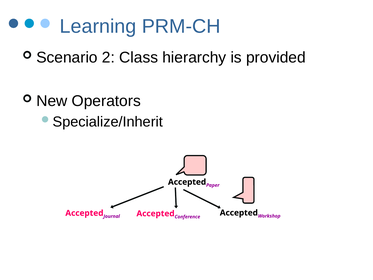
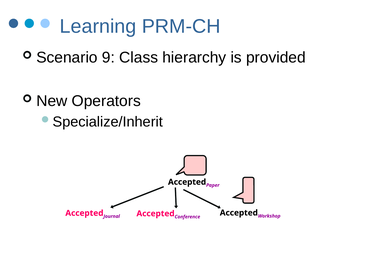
2: 2 -> 9 (108, 57)
